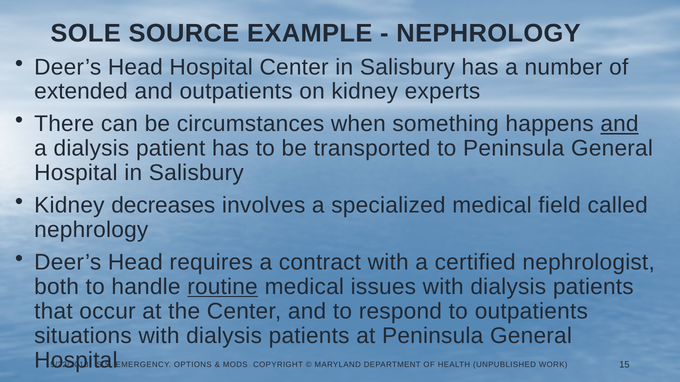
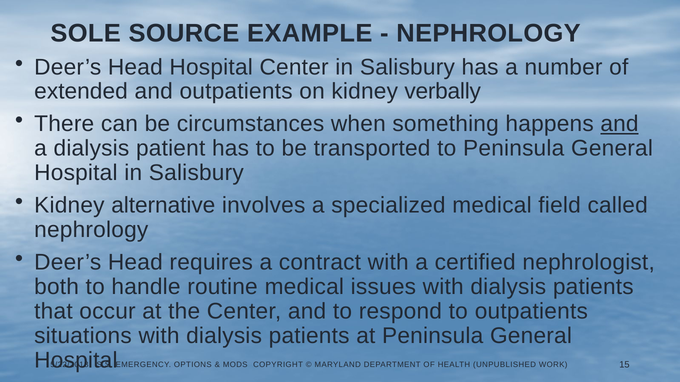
experts: experts -> verbally (443, 92)
decreases: decreases -> alternative (163, 206)
routine underline: present -> none (222, 287)
